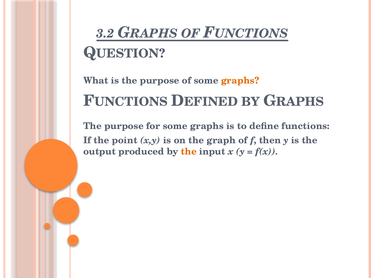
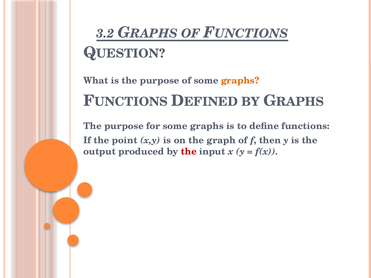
the colour: orange -> red (189, 152)
